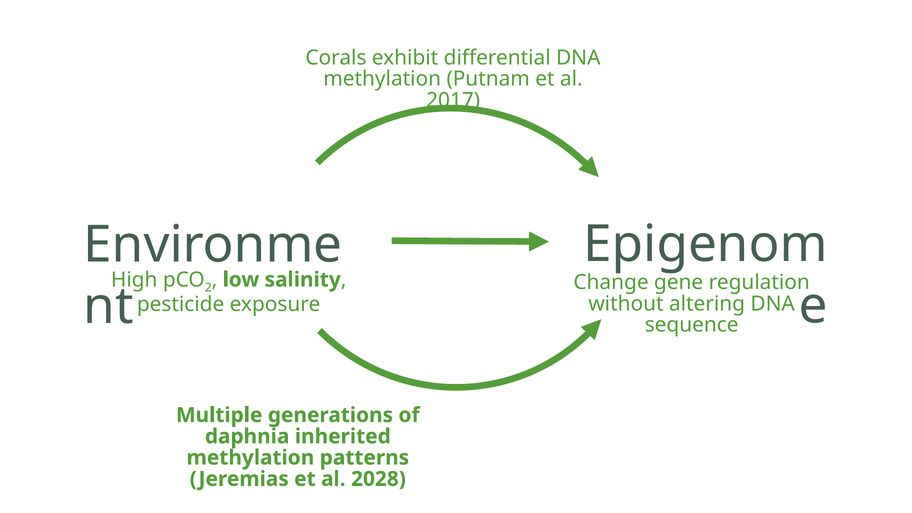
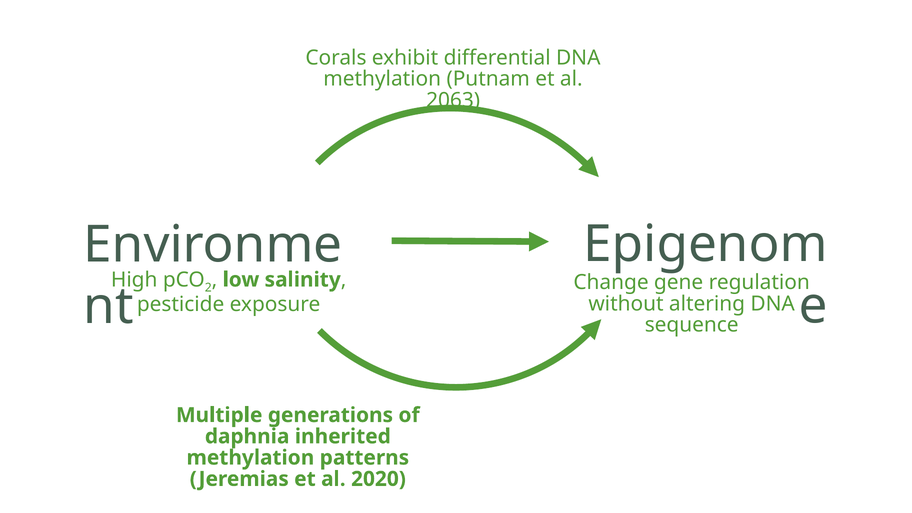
2017: 2017 -> 2063 (453, 100)
2028: 2028 -> 2020 (378, 479)
